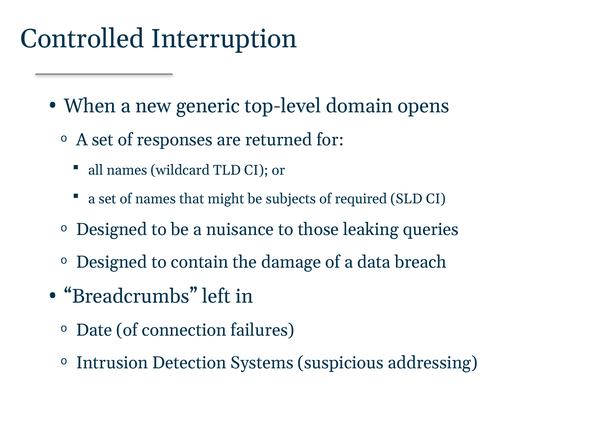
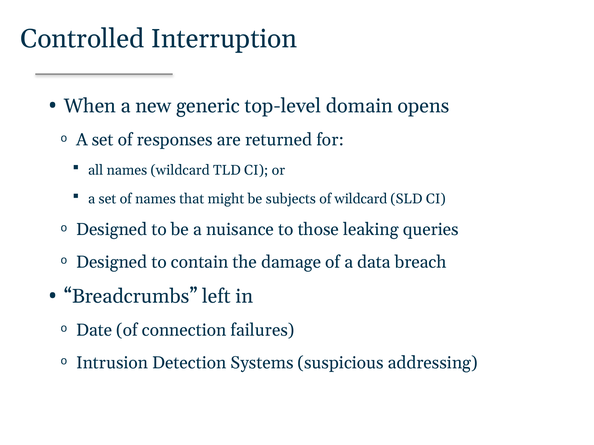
of required: required -> wildcard (361, 199)
